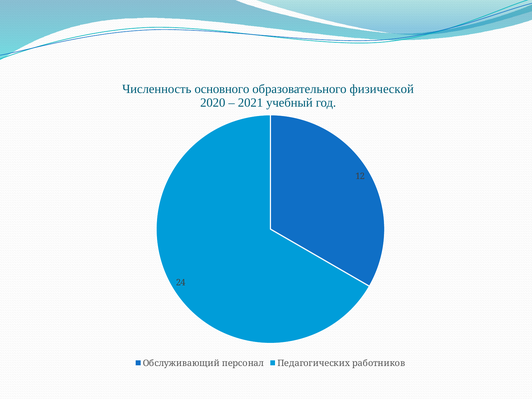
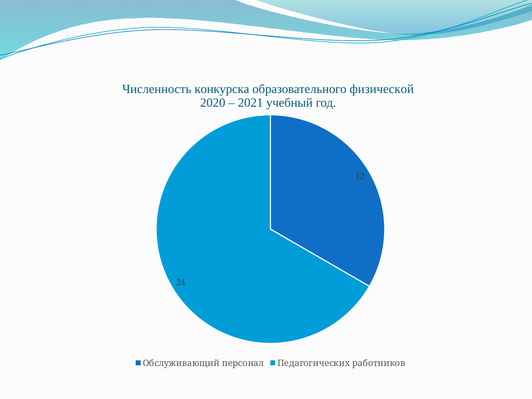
основного: основного -> конкурска (222, 89)
